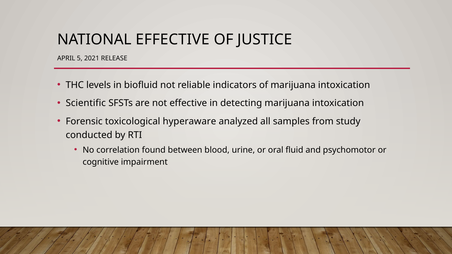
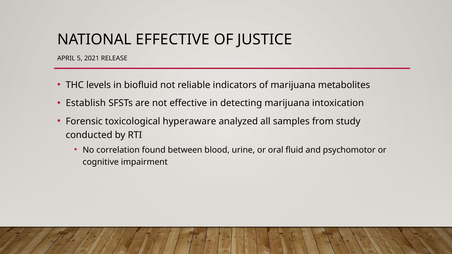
of marijuana intoxication: intoxication -> metabolites (344, 85)
Scientific: Scientific -> Establish (86, 103)
